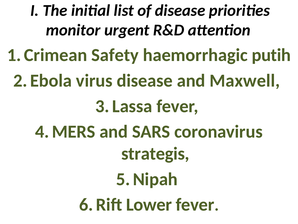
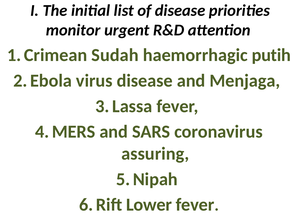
Safety: Safety -> Sudah (115, 55)
Maxwell: Maxwell -> Menjaga (245, 81)
strategis: strategis -> assuring (155, 153)
